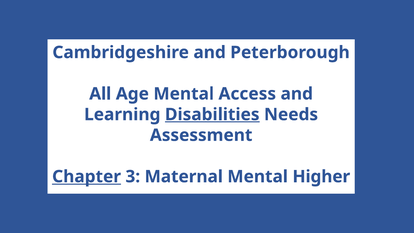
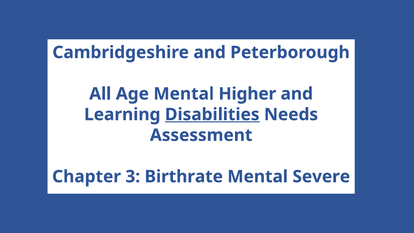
Access: Access -> Higher (247, 94)
Chapter underline: present -> none (87, 177)
Maternal: Maternal -> Birthrate (184, 177)
Higher: Higher -> Severe (321, 177)
